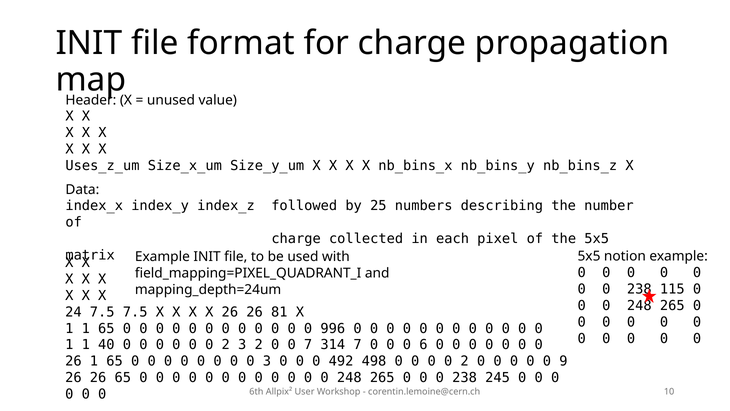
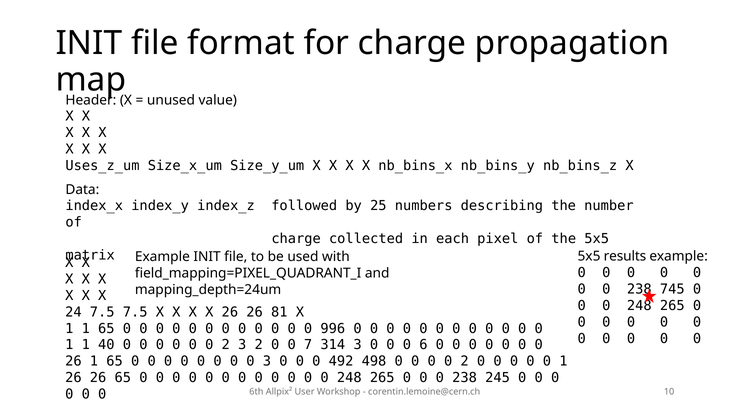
notion: notion -> results (625, 256)
115: 115 -> 745 (672, 289)
314 7: 7 -> 3 (357, 345)
9: 9 -> 1 (563, 361)
